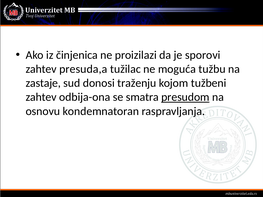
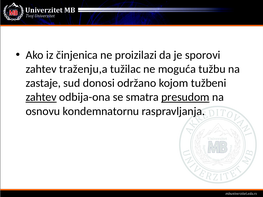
presuda,a: presuda,a -> traženju,a (83, 69)
traženju: traženju -> održano (137, 83)
zahtev underline: none -> present (41, 97)
kondemnatoran: kondemnatoran -> kondemnatornu (101, 111)
